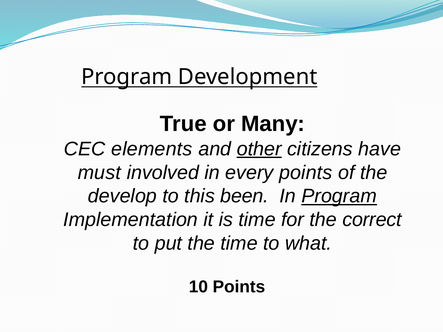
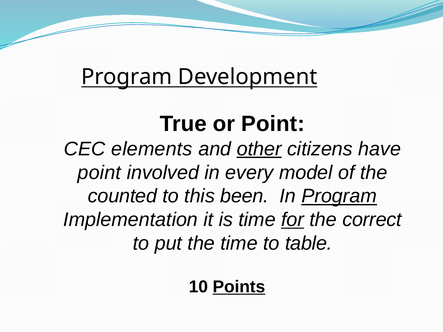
or Many: Many -> Point (273, 124)
must: must -> point (99, 173)
every points: points -> model (306, 173)
develop: develop -> counted (123, 196)
for underline: none -> present (293, 220)
what: what -> table (309, 244)
Points underline: none -> present (239, 287)
